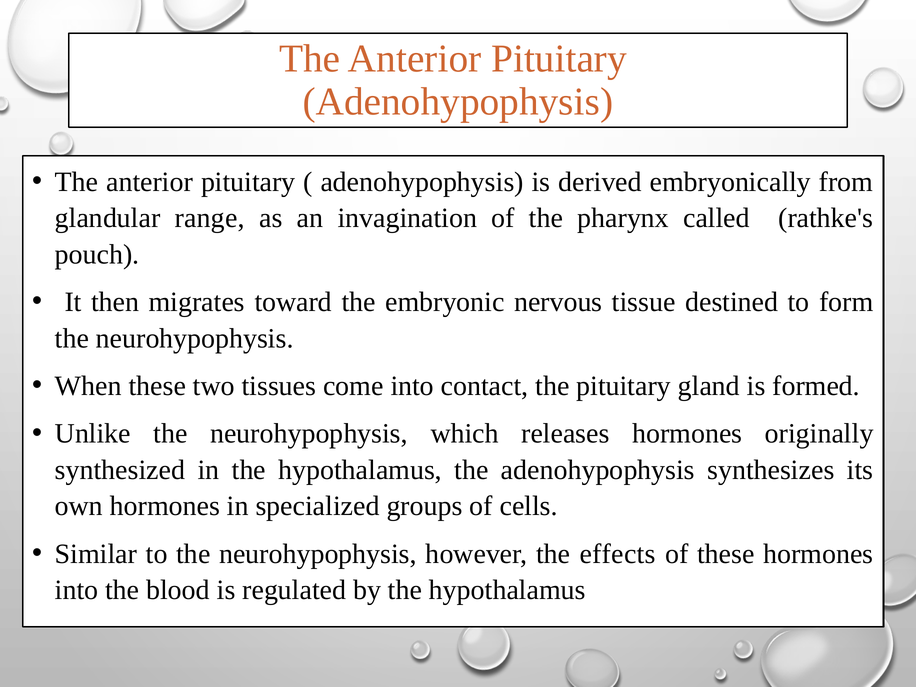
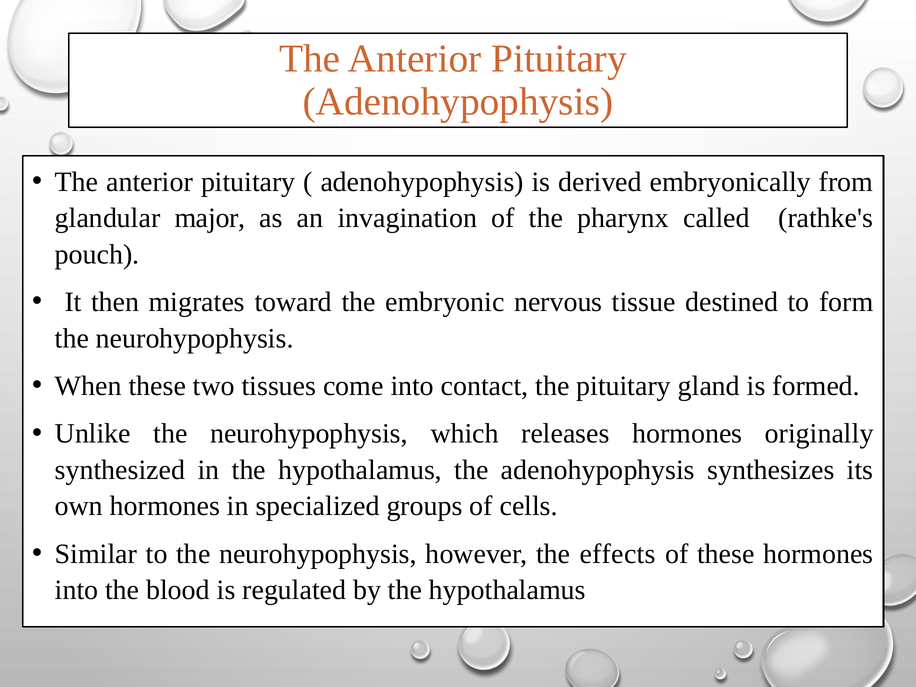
range: range -> major (210, 218)
